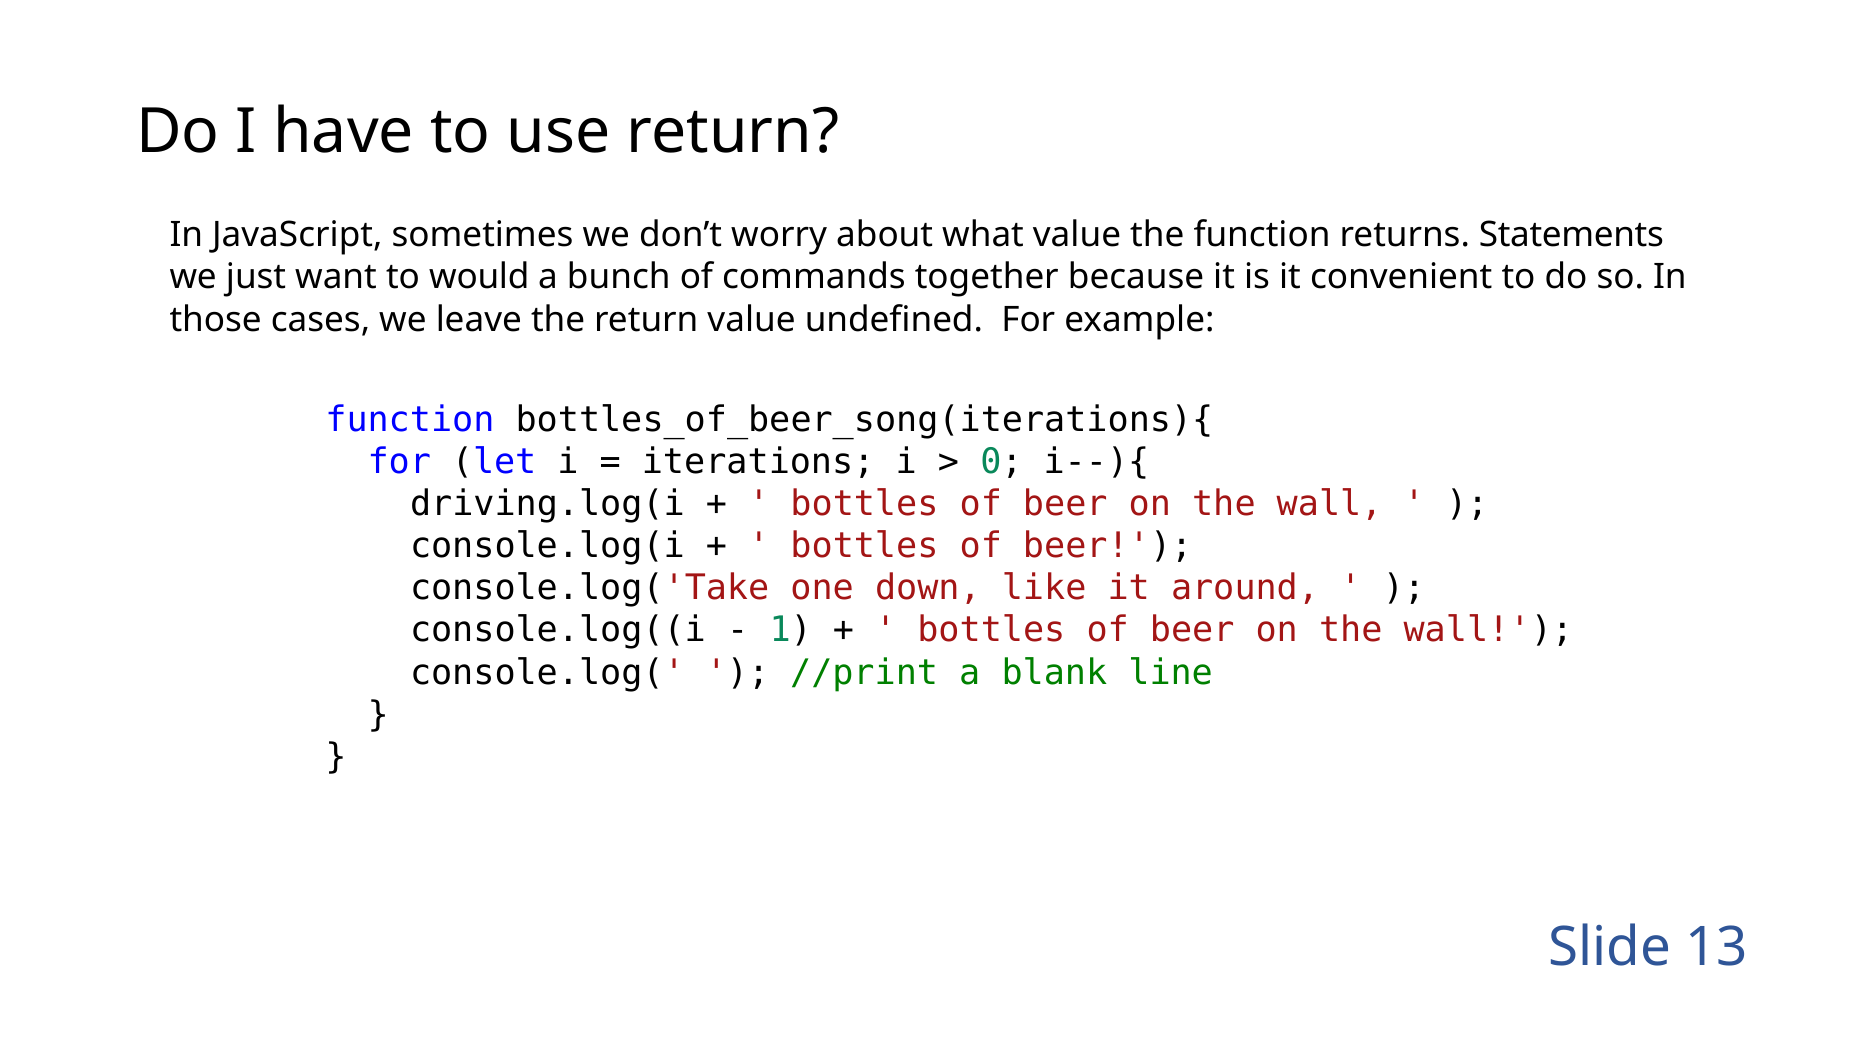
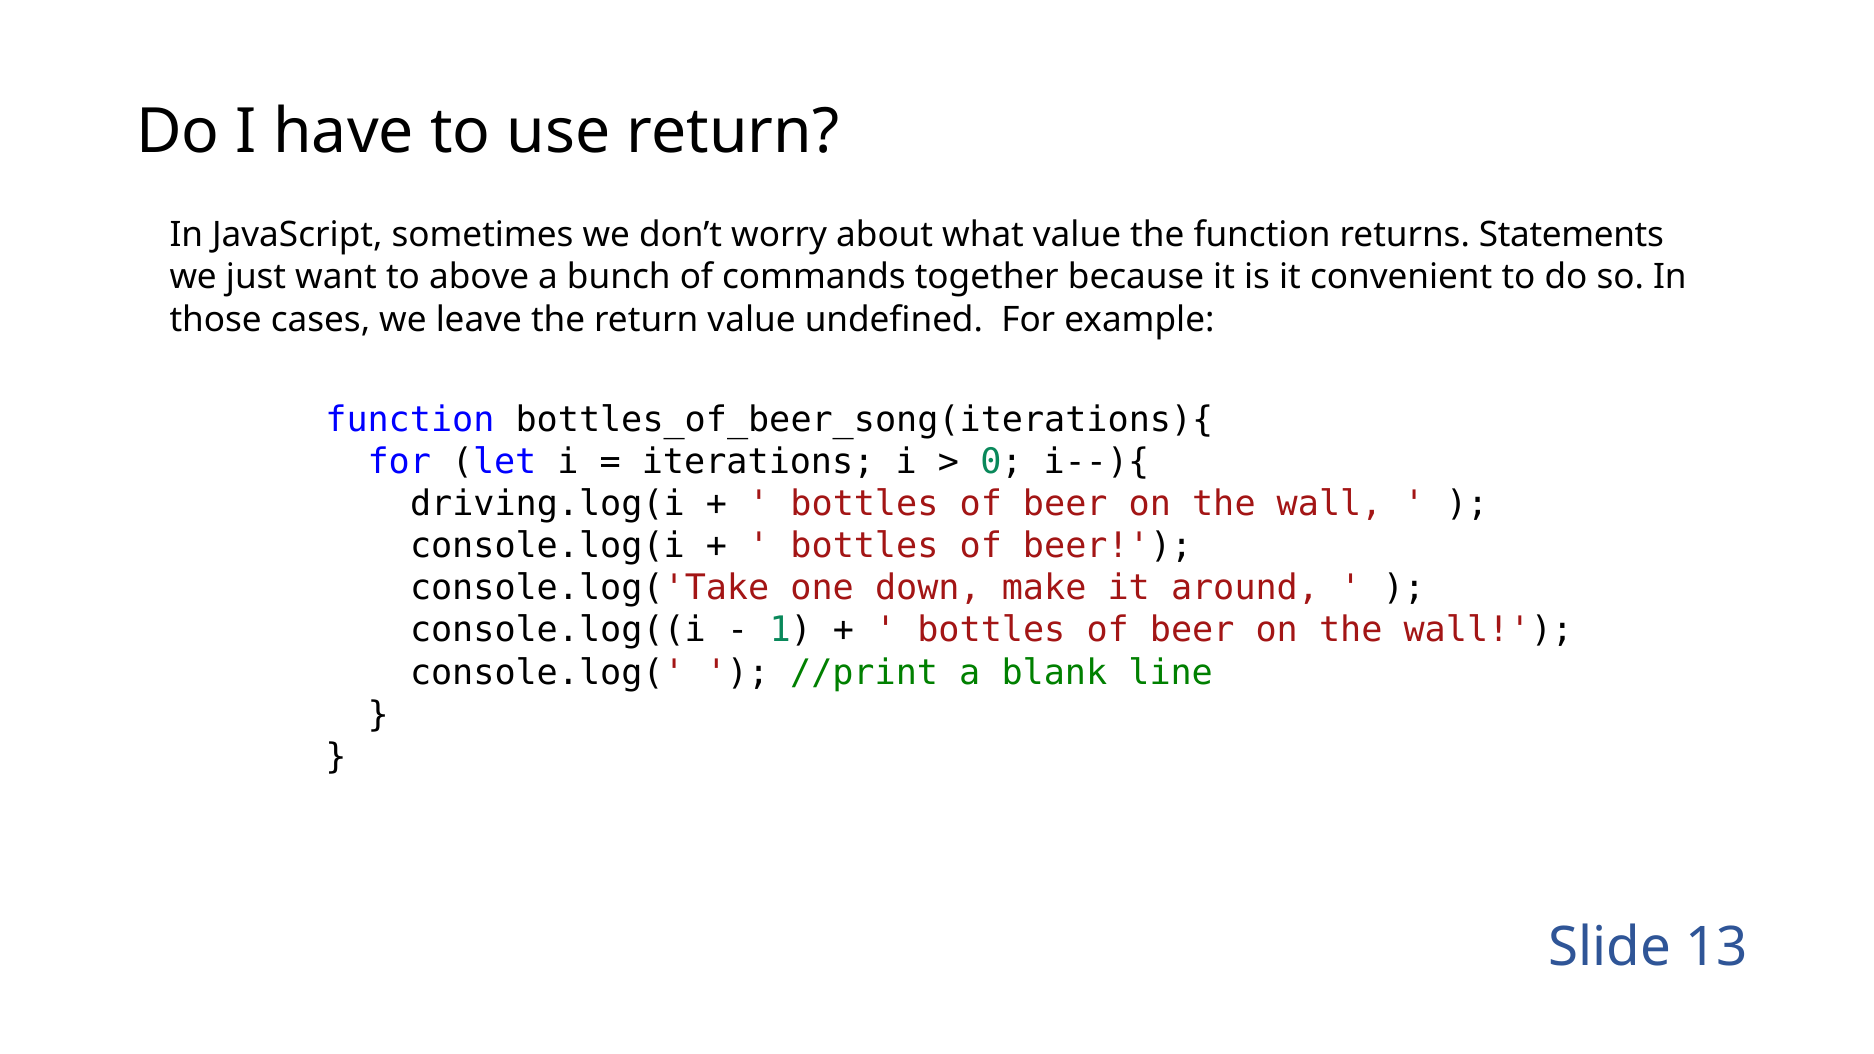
would: would -> above (479, 277)
like: like -> make (1044, 588)
